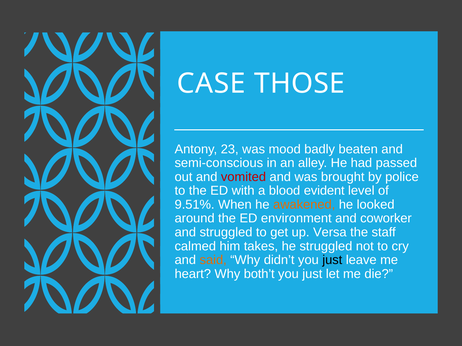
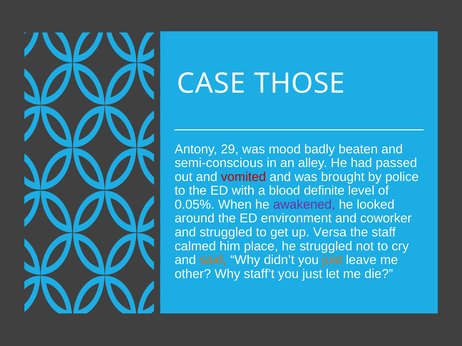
23: 23 -> 29 (230, 149)
evident: evident -> definite (324, 191)
9.51%: 9.51% -> 0.05% (195, 205)
awakened colour: orange -> purple (304, 205)
takes: takes -> place (261, 246)
just colour: black -> orange (332, 260)
heart: heart -> other (193, 274)
both’t: both’t -> staff’t (259, 274)
